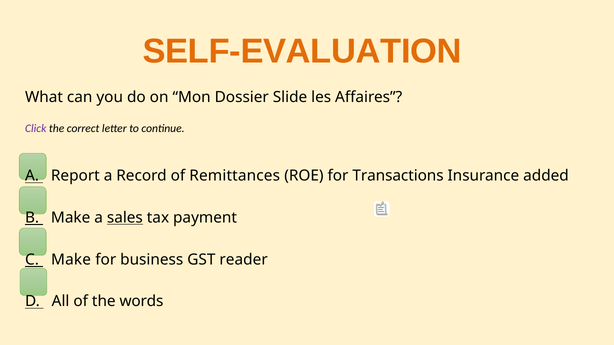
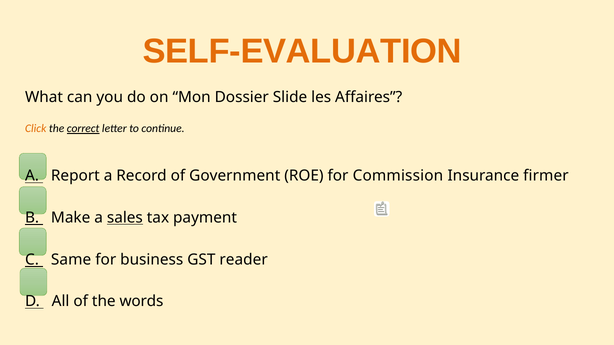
Click colour: purple -> orange (36, 129)
correct underline: none -> present (83, 129)
Remittances: Remittances -> Government (235, 176)
Transactions: Transactions -> Commission (398, 176)
added: added -> firmer (546, 176)
C Make: Make -> Same (71, 260)
